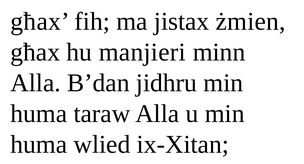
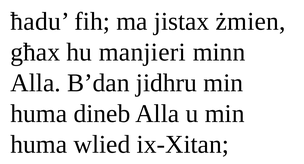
għax: għax -> ħadu (40, 21)
taraw: taraw -> dineb (102, 113)
